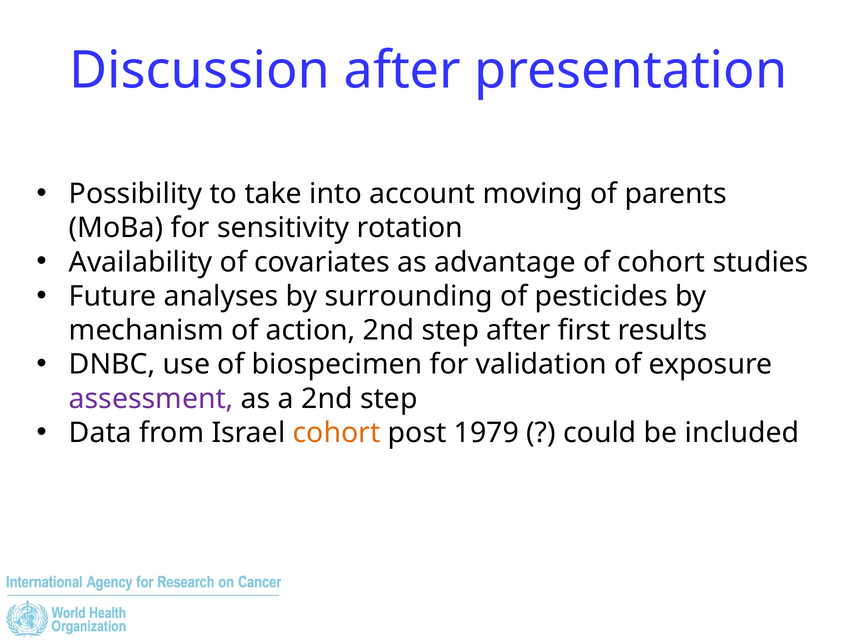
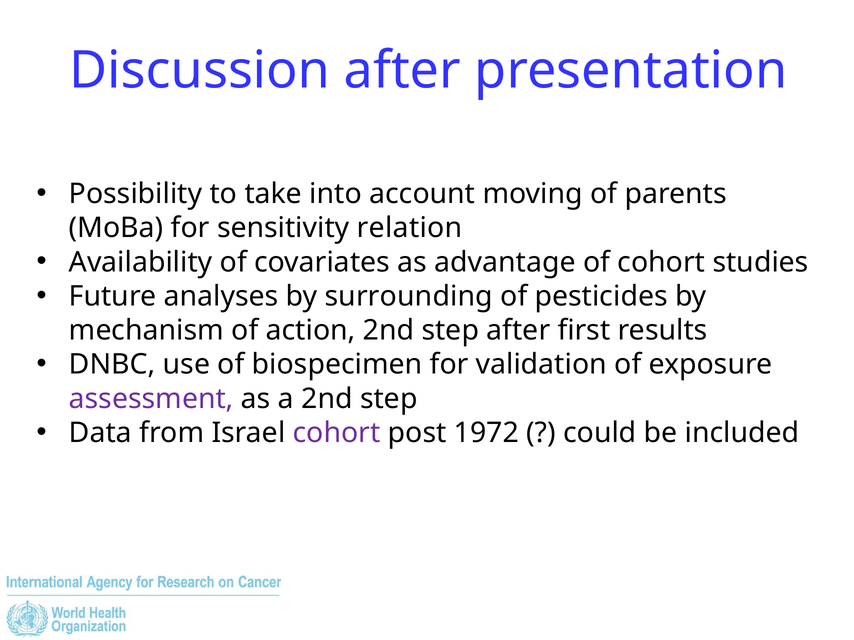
rotation: rotation -> relation (410, 228)
cohort colour: orange -> purple (337, 433)
1979: 1979 -> 1972 (486, 433)
